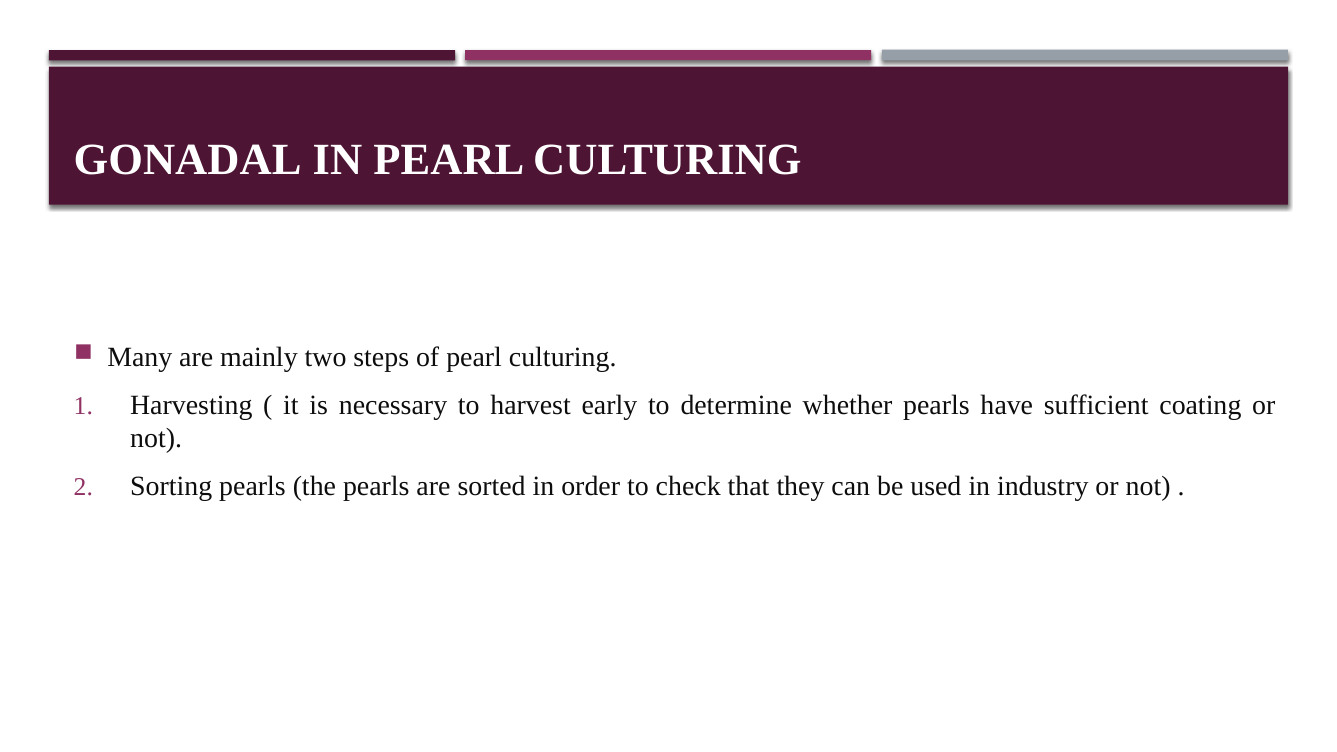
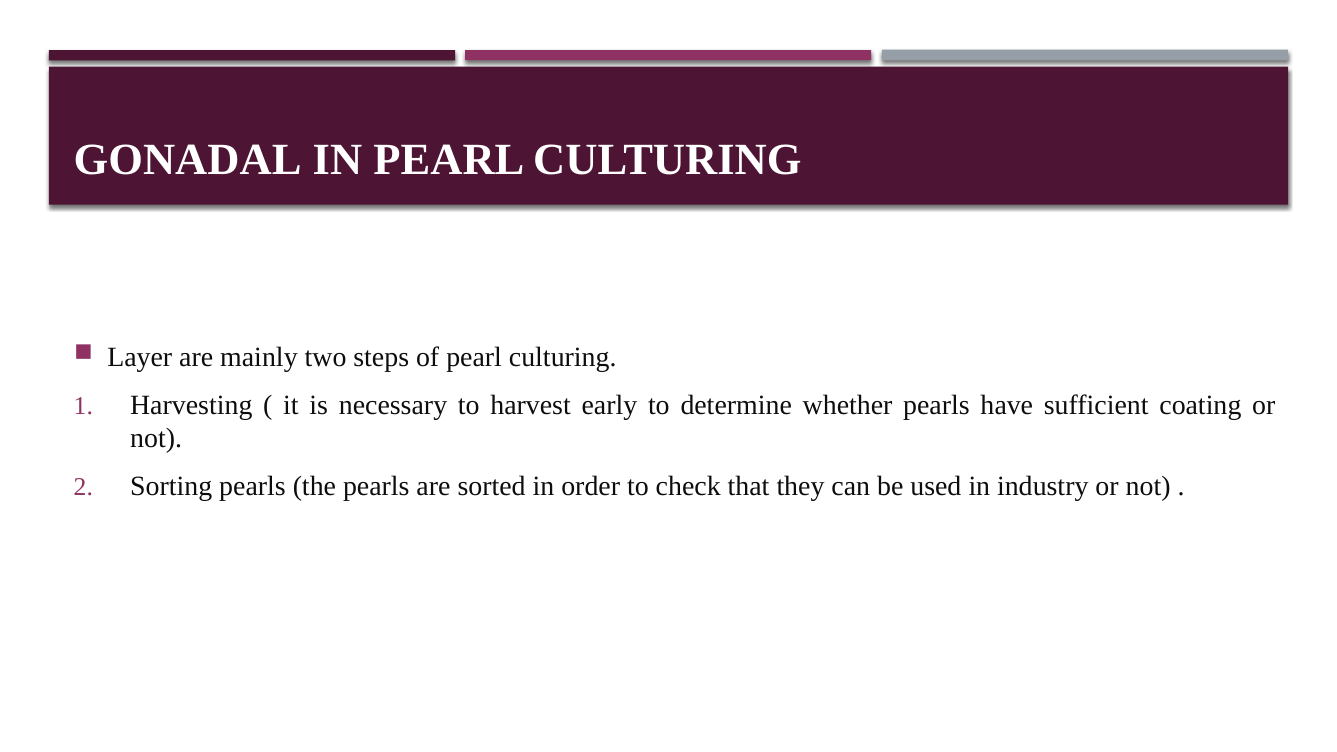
Many: Many -> Layer (140, 358)
